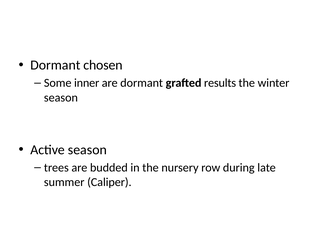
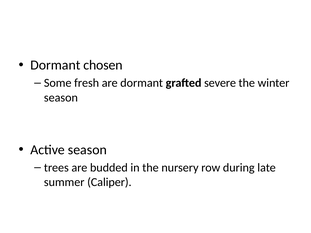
inner: inner -> fresh (87, 83)
results: results -> severe (220, 83)
